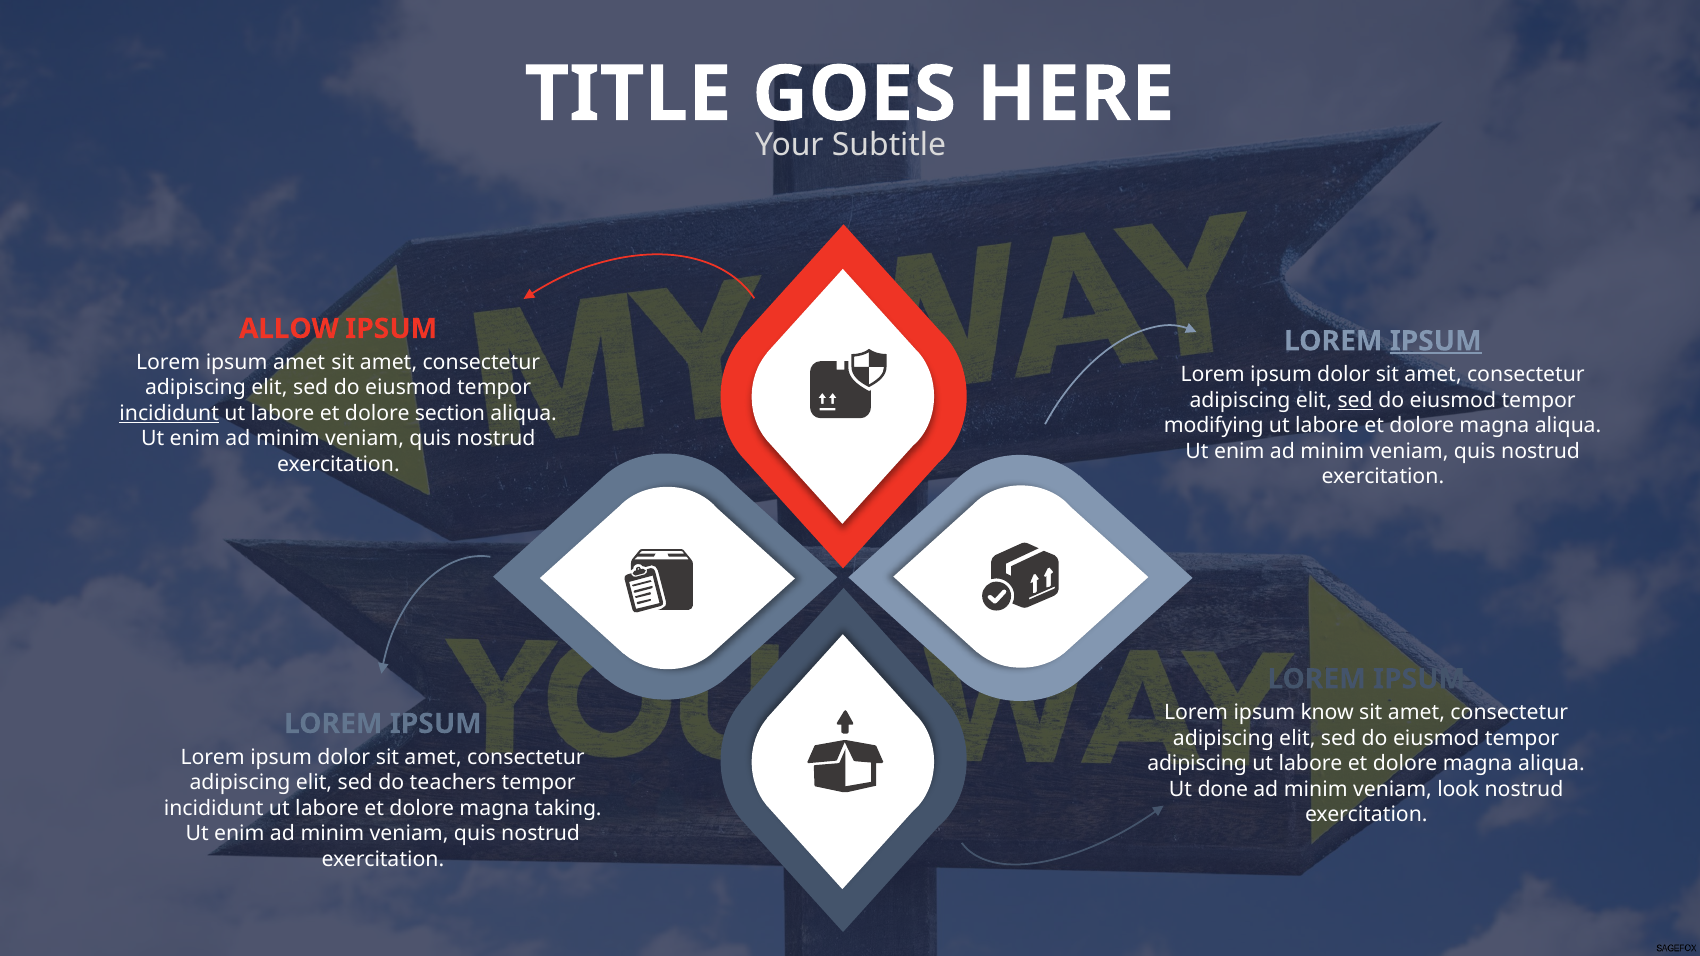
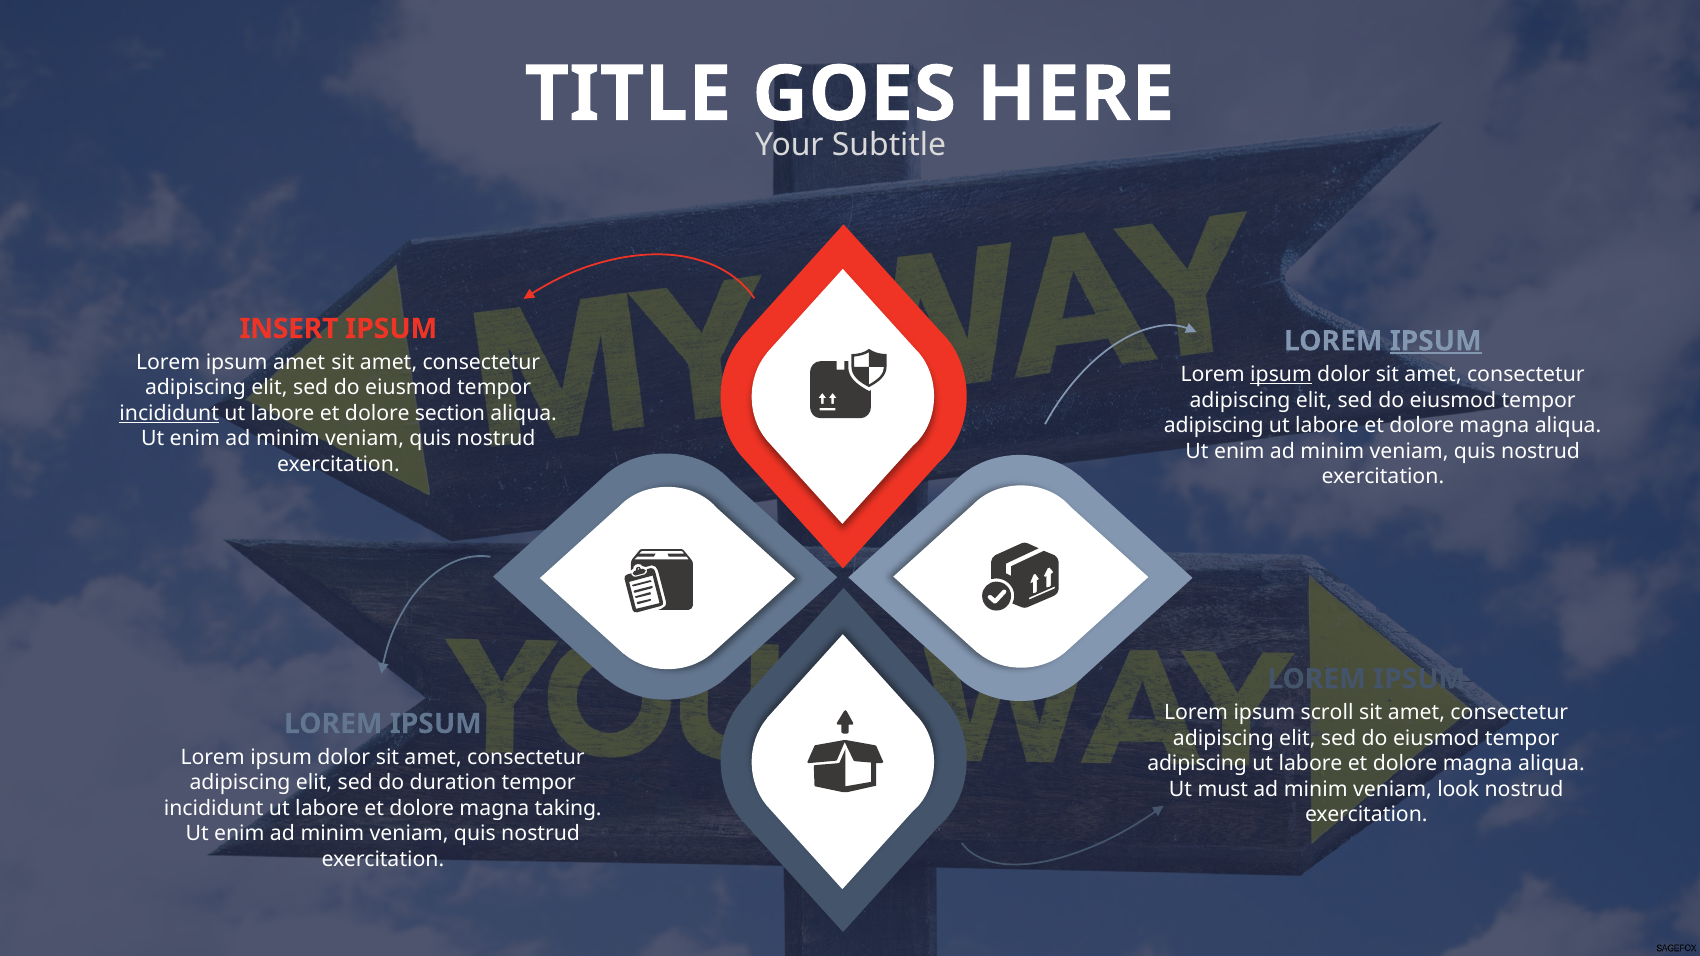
ALLOW: ALLOW -> INSERT (289, 329)
ipsum underline: none -> present (1281, 375)
sed underline: present -> none (1355, 400)
modifying: modifying -> adipiscing (1214, 426)
know: know -> scroll (1327, 713)
teachers: teachers -> duration (453, 783)
done: done -> must (1223, 789)
